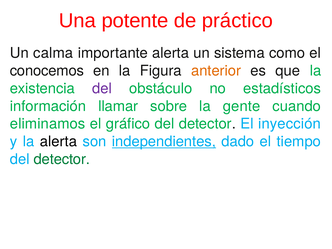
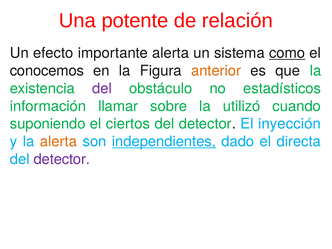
práctico: práctico -> relación (237, 21)
calma: calma -> efecto (53, 53)
como underline: none -> present (287, 53)
gente: gente -> utilizó (242, 106)
eliminamos: eliminamos -> suponiendo (48, 124)
gráfico: gráfico -> ciertos (128, 124)
alerta colour: black -> orange (58, 142)
tiempo: tiempo -> directa (299, 142)
detector colour: green -> purple (62, 159)
